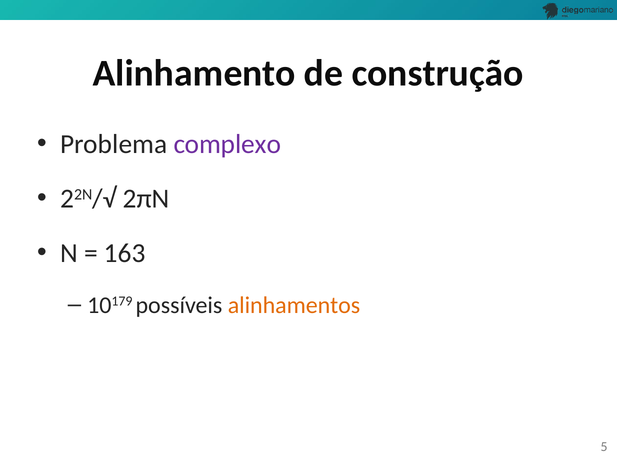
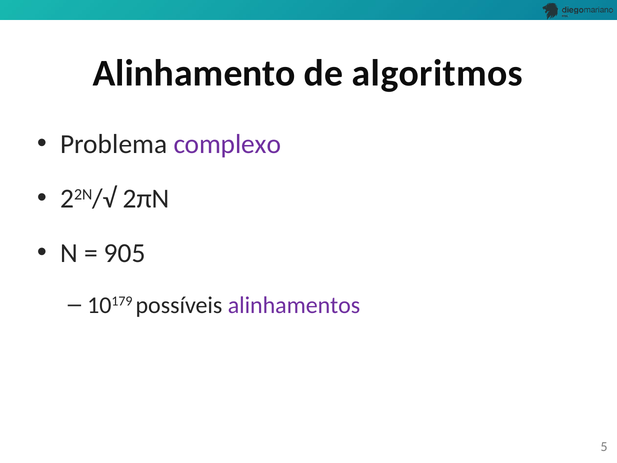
construção: construção -> algoritmos (437, 73)
163: 163 -> 905 (125, 253)
alinhamentos colour: orange -> purple (294, 305)
